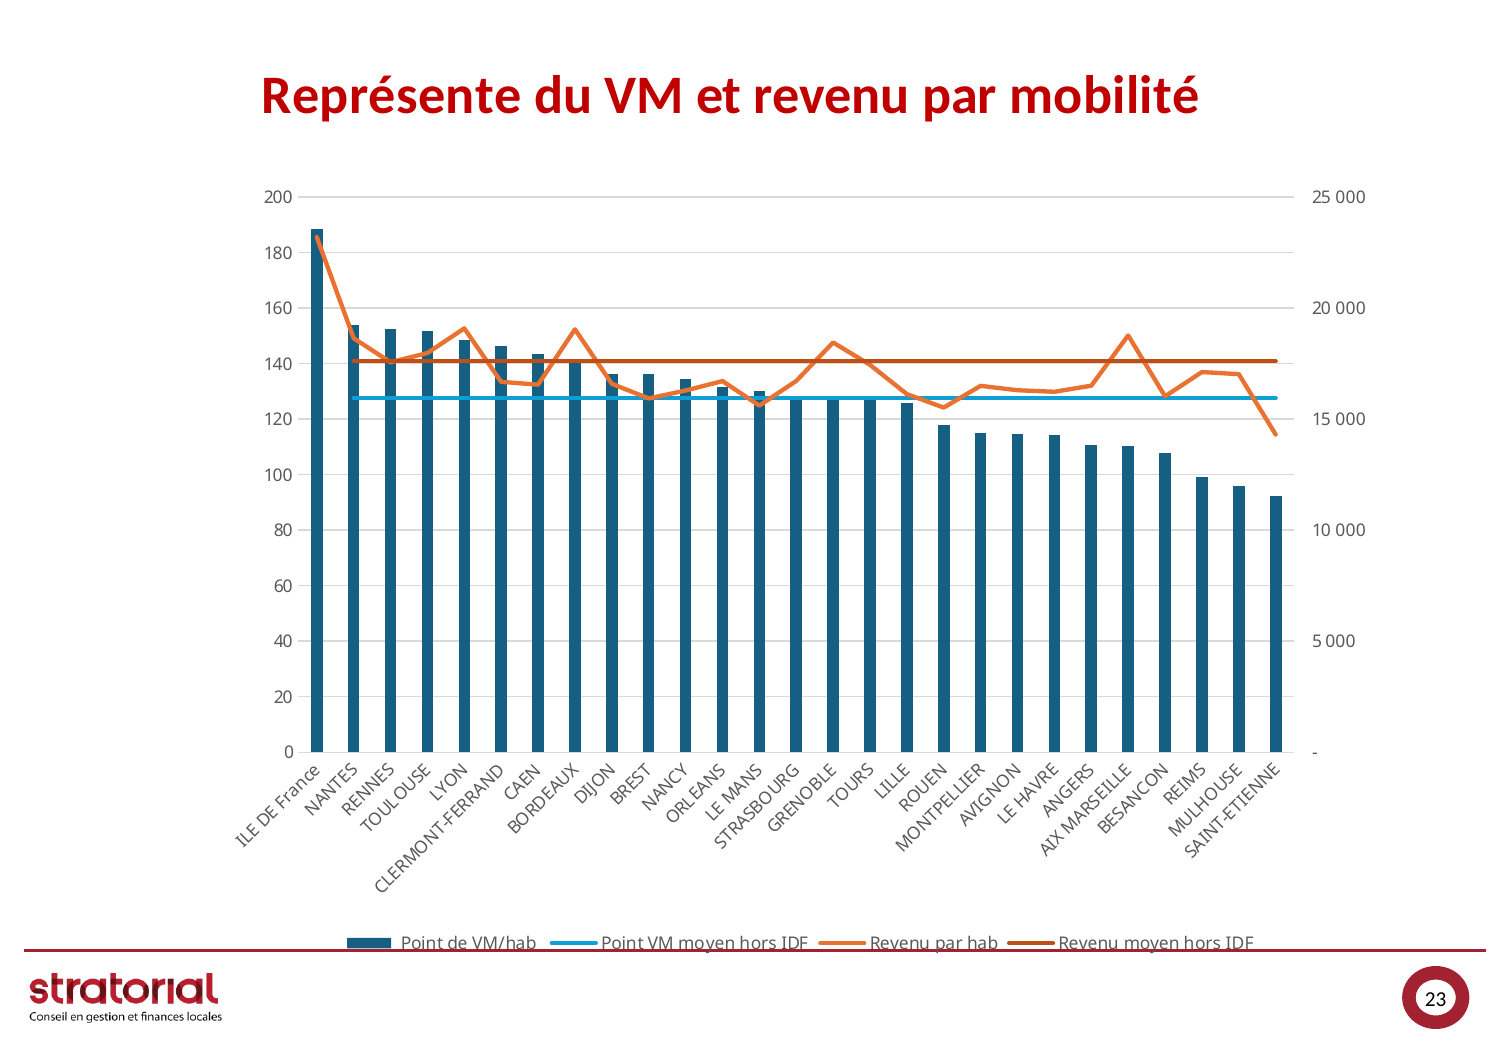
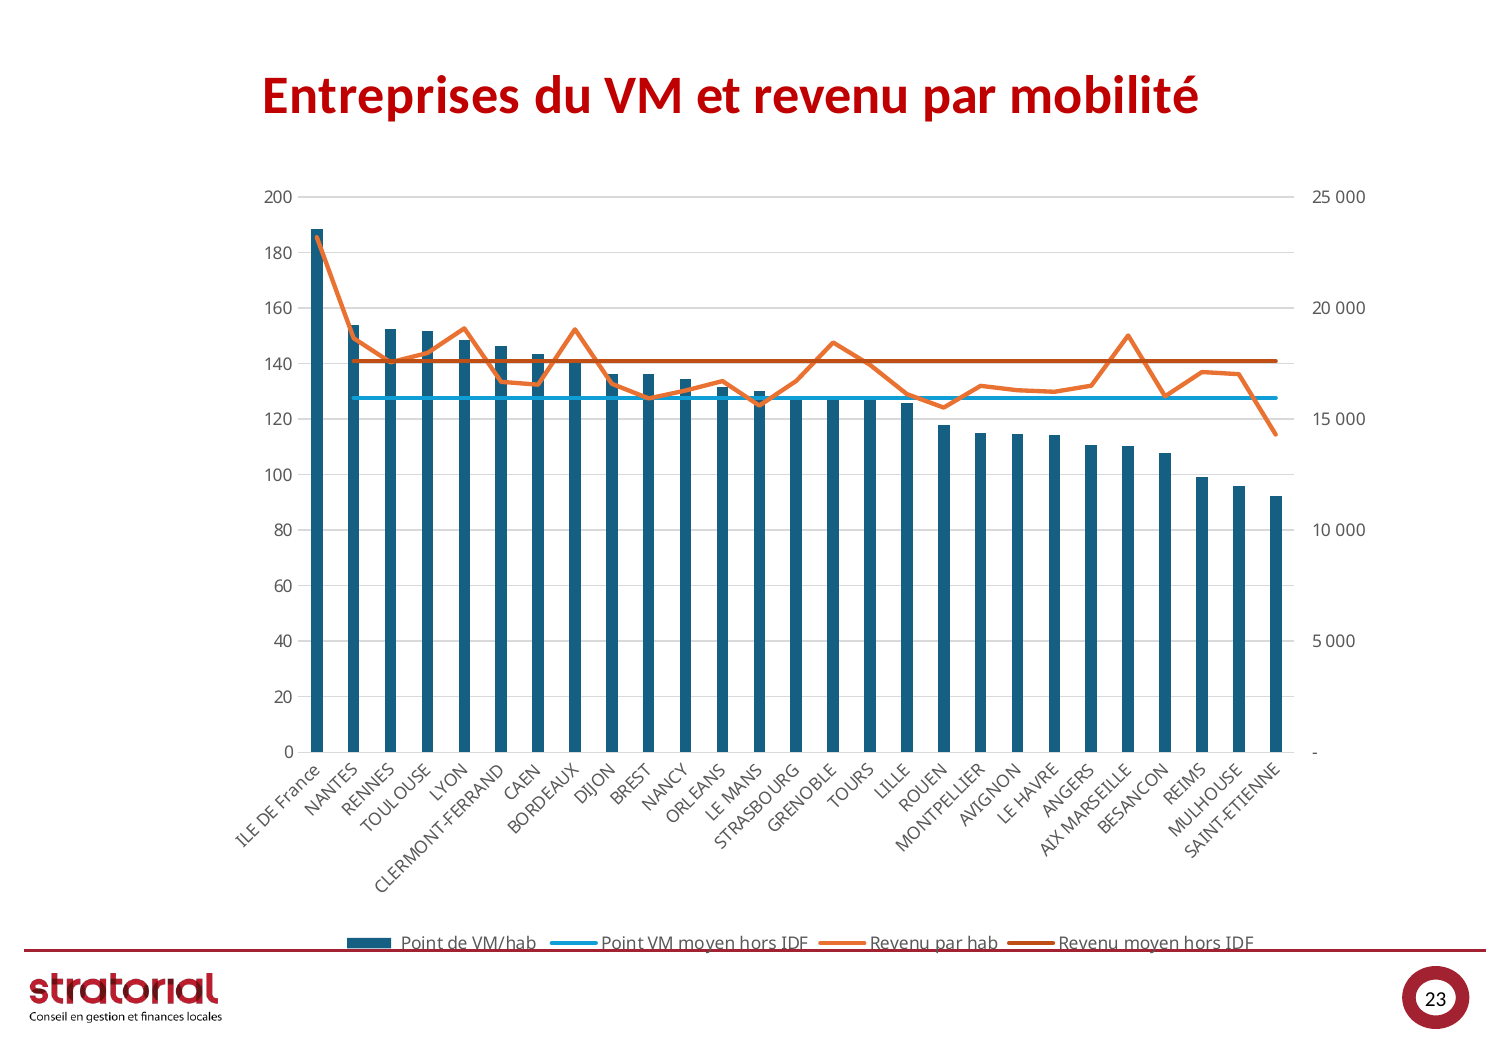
Représente: Représente -> Entreprises (391, 96)
